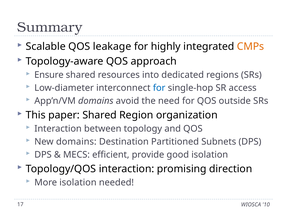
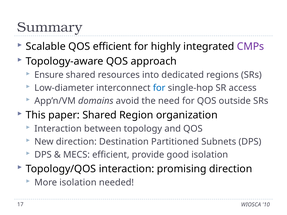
QOS leakage: leakage -> efficient (112, 47)
CMPs colour: orange -> purple (251, 47)
New domains: domains -> direction (76, 142)
